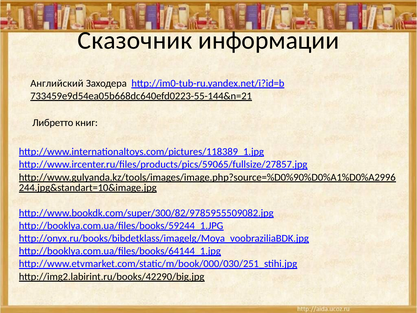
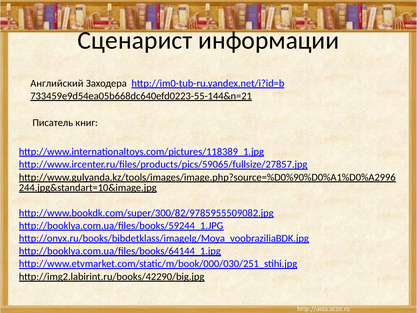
Сказочник: Сказочник -> Сценарист (135, 40)
Либретто: Либретто -> Писатель (53, 123)
